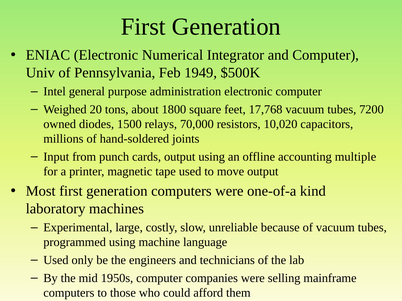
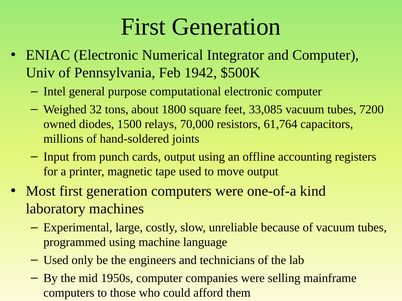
1949: 1949 -> 1942 (201, 73)
administration: administration -> computational (185, 92)
20: 20 -> 32 (96, 110)
17,768: 17,768 -> 33,085 (266, 110)
10,020: 10,020 -> 61,764 (281, 124)
multiple: multiple -> registers (356, 157)
